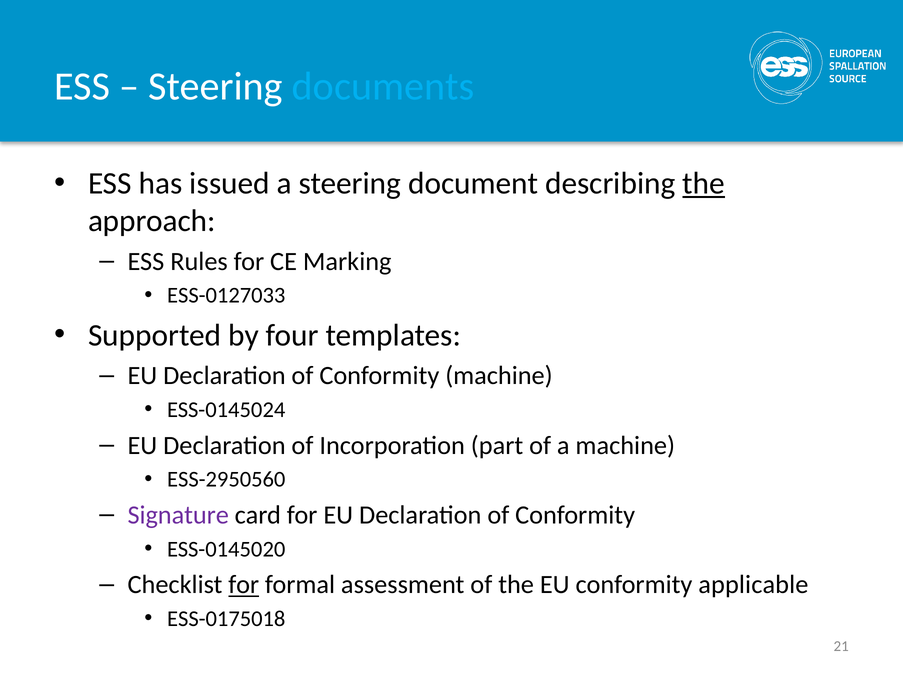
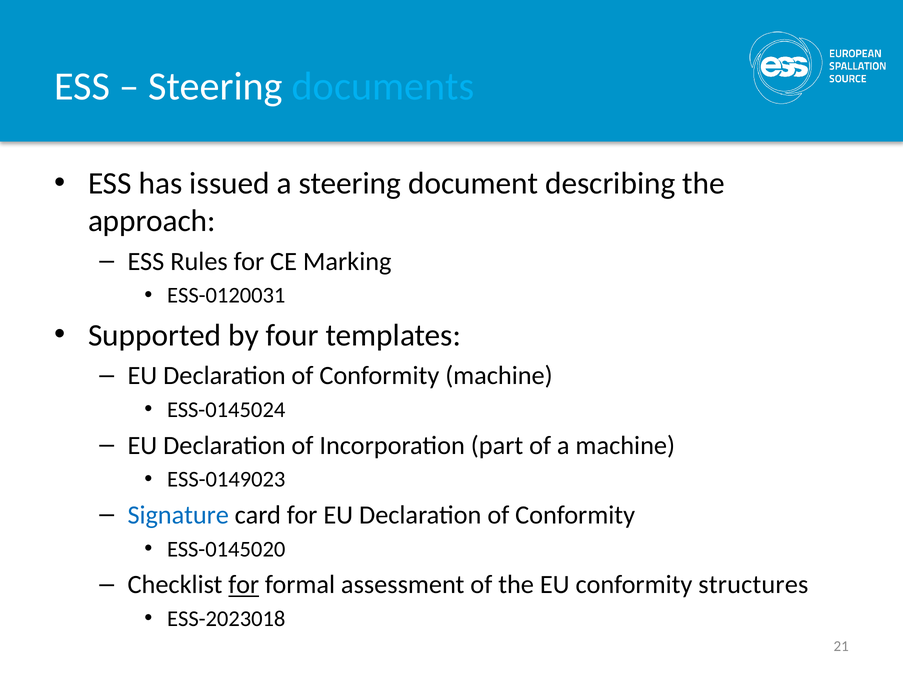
the underline: present -> none (704, 184)
ESS-0127033: ESS-0127033 -> ESS-0120031 (226, 296)
ESS-2950560: ESS-2950560 -> ESS-0149023 (226, 480)
Signature colour: purple -> blue (178, 515)
applicable: applicable -> structures (753, 585)
ESS-0175018: ESS-0175018 -> ESS-2023018 (226, 619)
